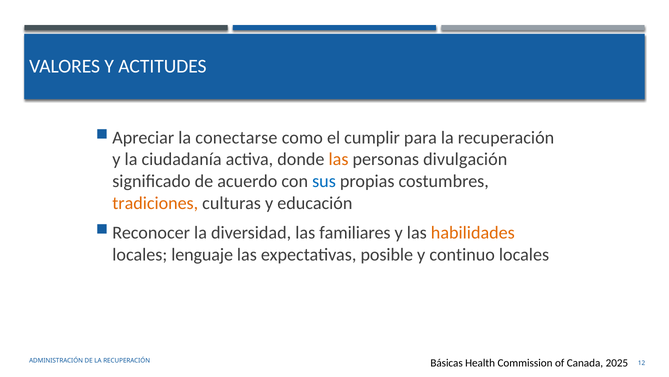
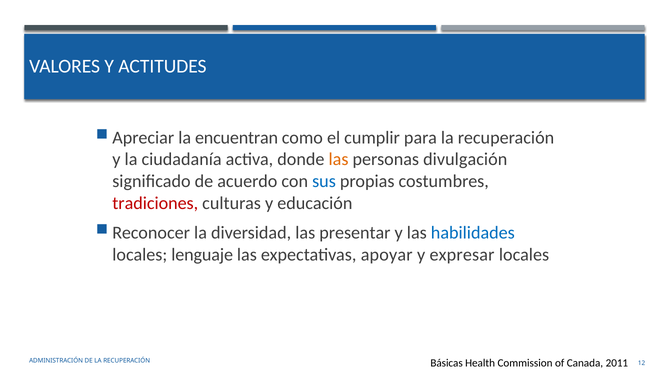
conectarse: conectarse -> encuentran (237, 137)
tradiciones colour: orange -> red (155, 203)
familiares: familiares -> presentar (355, 232)
habilidades colour: orange -> blue (473, 232)
posible: posible -> apoyar (387, 254)
continuo: continuo -> expresar (462, 254)
2025: 2025 -> 2011 (617, 362)
